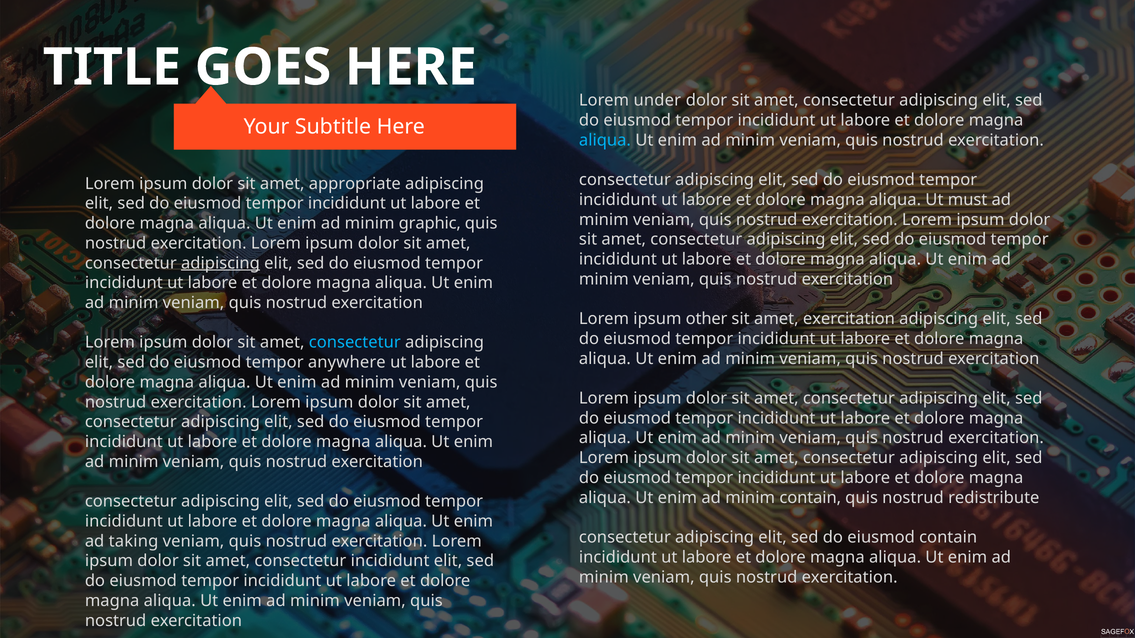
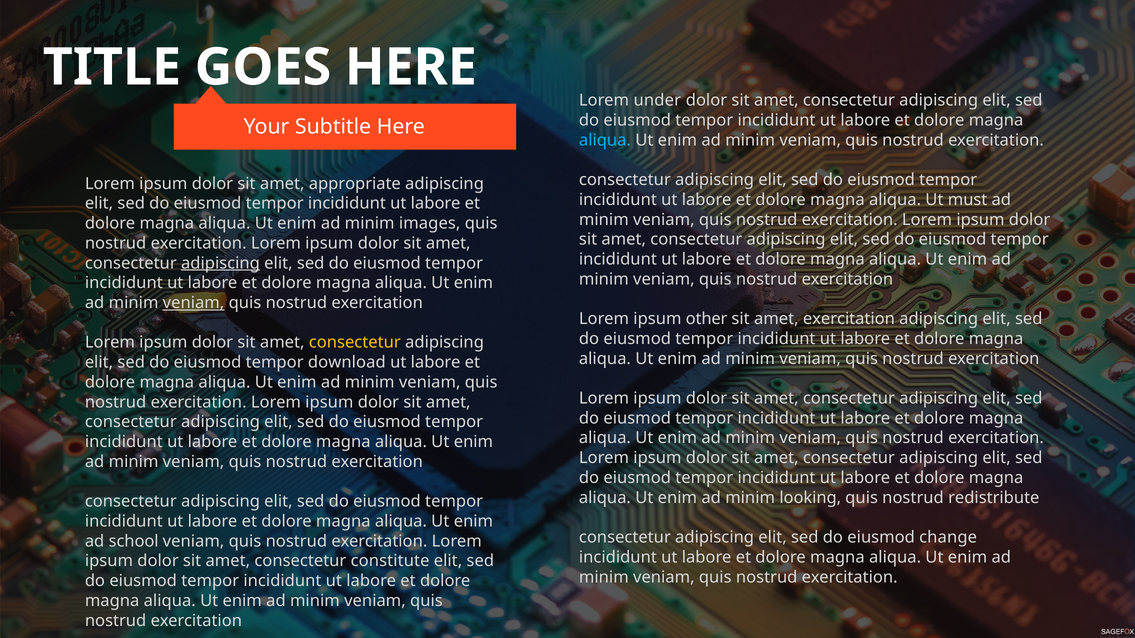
graphic: graphic -> images (430, 224)
veniam underline: none -> present (194, 303)
consectetur colour: light blue -> yellow (355, 343)
anywhere: anywhere -> download (347, 363)
minim contain: contain -> looking (810, 498)
eiusmod contain: contain -> change (948, 538)
taking: taking -> school (134, 541)
consectetur incididunt: incididunt -> constitute (390, 561)
